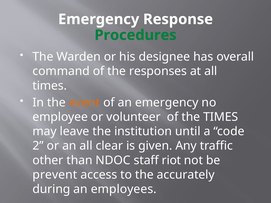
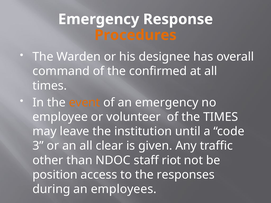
Procedures colour: green -> orange (136, 35)
responses: responses -> confirmed (158, 71)
2: 2 -> 3 (38, 146)
prevent: prevent -> position (55, 175)
accurately: accurately -> responses (186, 175)
